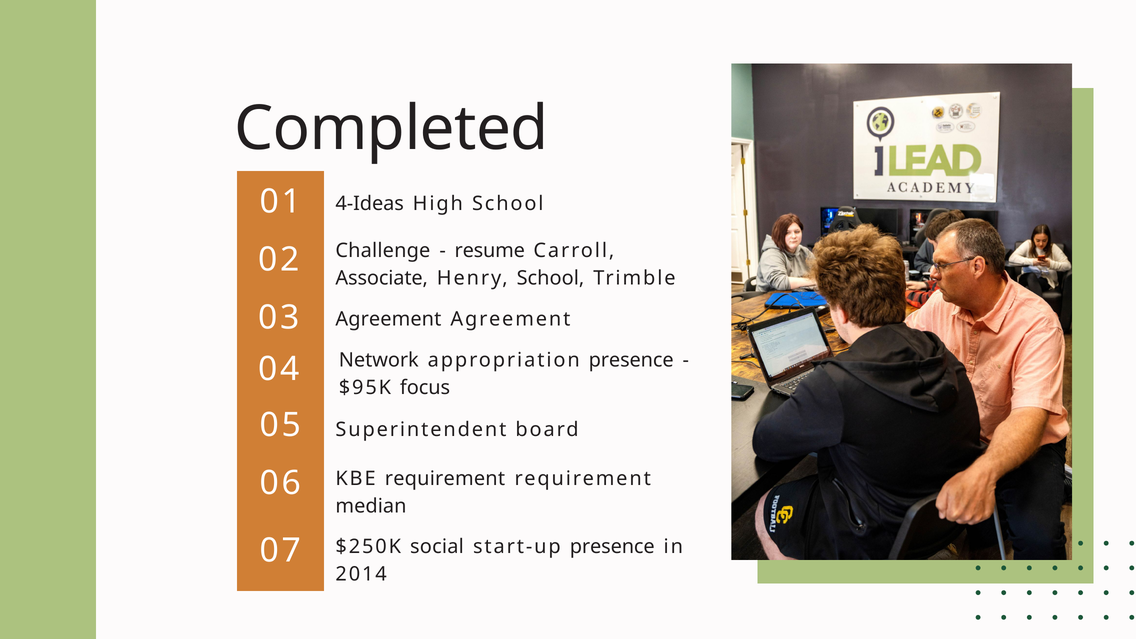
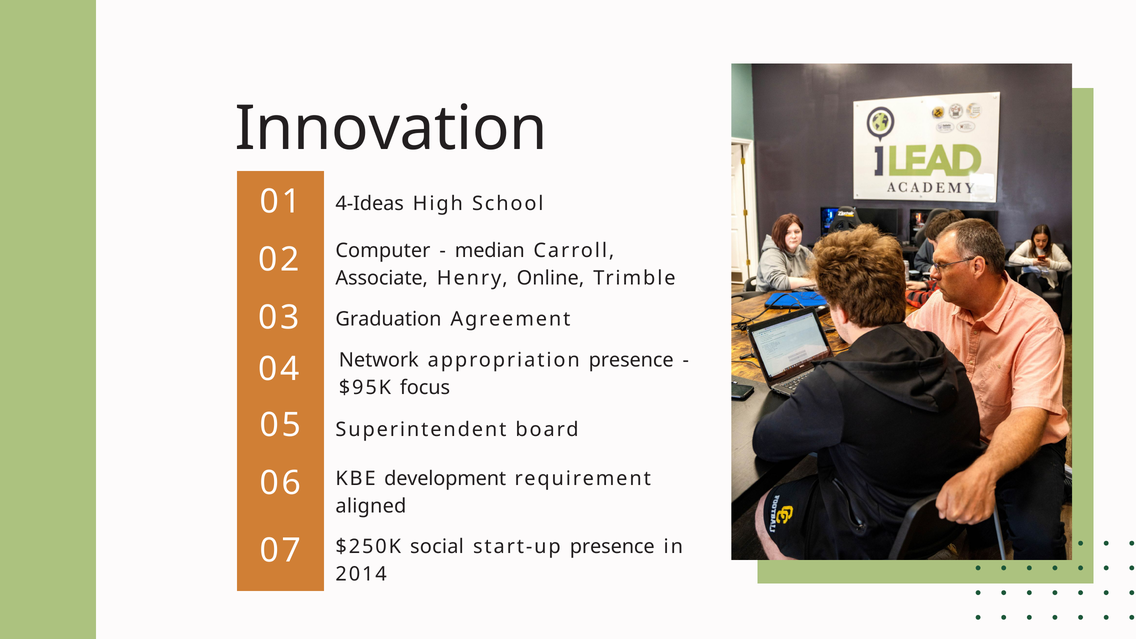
Completed: Completed -> Innovation (391, 129)
Challenge: Challenge -> Computer (383, 251)
resume: resume -> median (490, 251)
Henry School: School -> Online (550, 278)
Agreement: Agreement -> Graduation (388, 319)
KBE requirement: requirement -> development (445, 479)
median: median -> aligned (371, 506)
